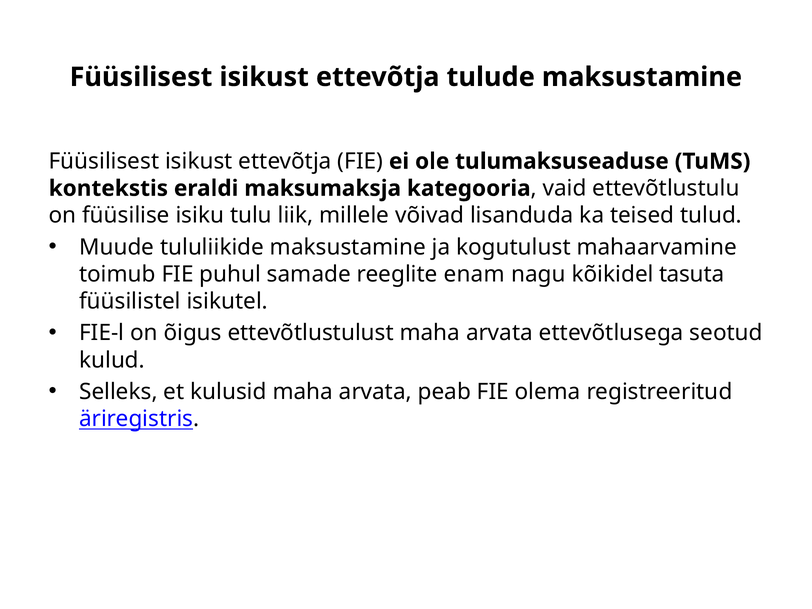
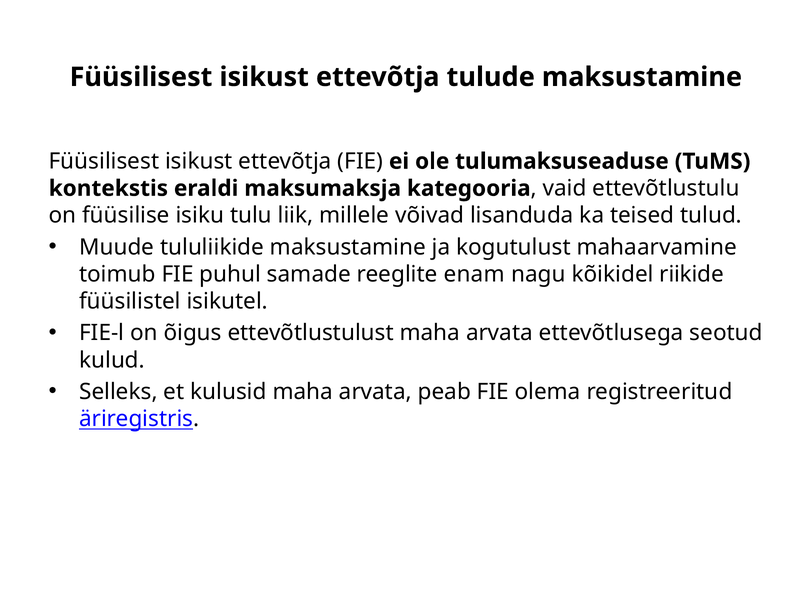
tasuta: tasuta -> riikide (692, 274)
